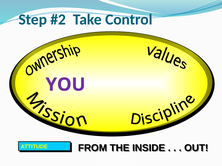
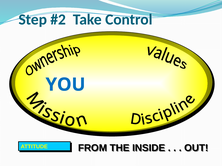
YOU colour: purple -> blue (65, 85)
